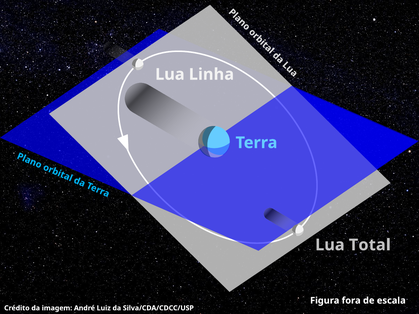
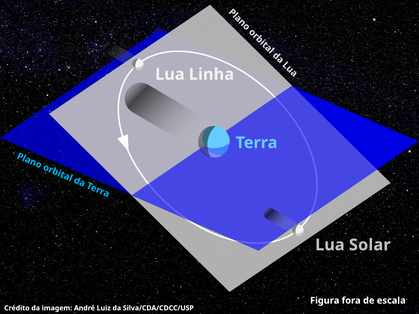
Total: Total -> Solar (370, 245)
